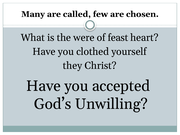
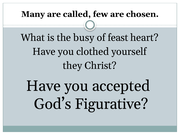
were: were -> busy (84, 38)
Unwilling: Unwilling -> Figurative (111, 104)
